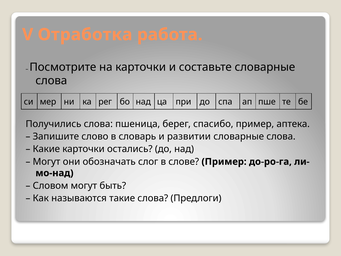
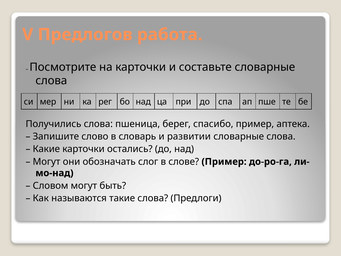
Отработка: Отработка -> Предлогов (85, 35)
